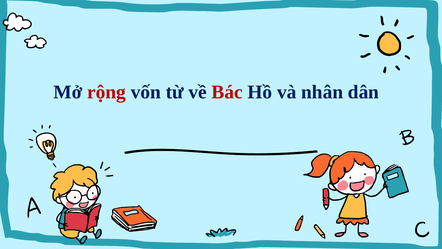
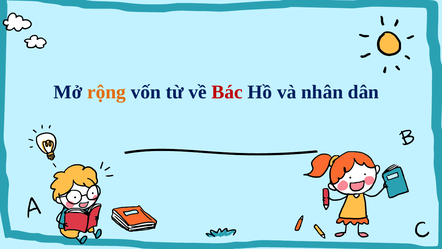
rộng colour: red -> orange (107, 92)
